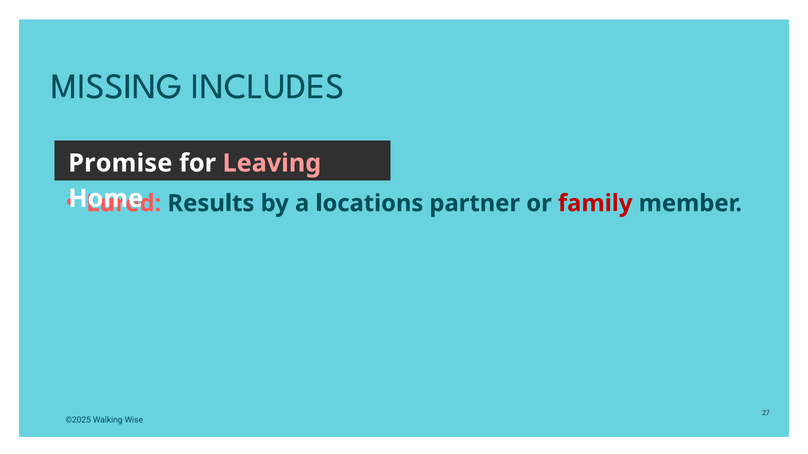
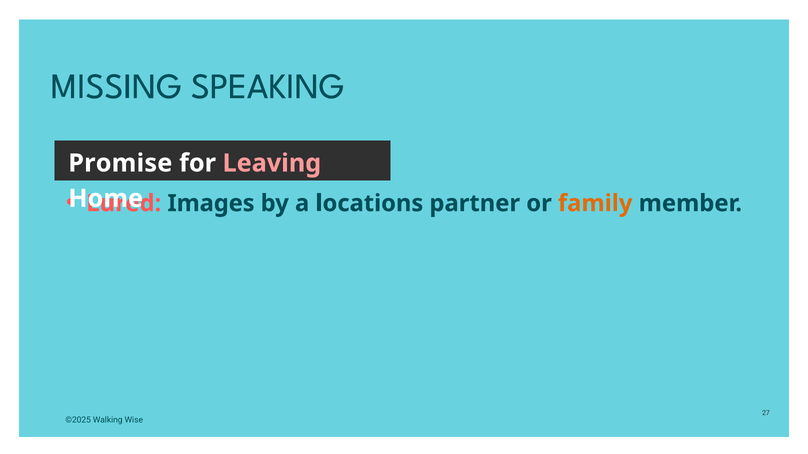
INCLUDES: INCLUDES -> SPEAKING (268, 86)
Results: Results -> Images (211, 204)
family colour: red -> orange (595, 204)
